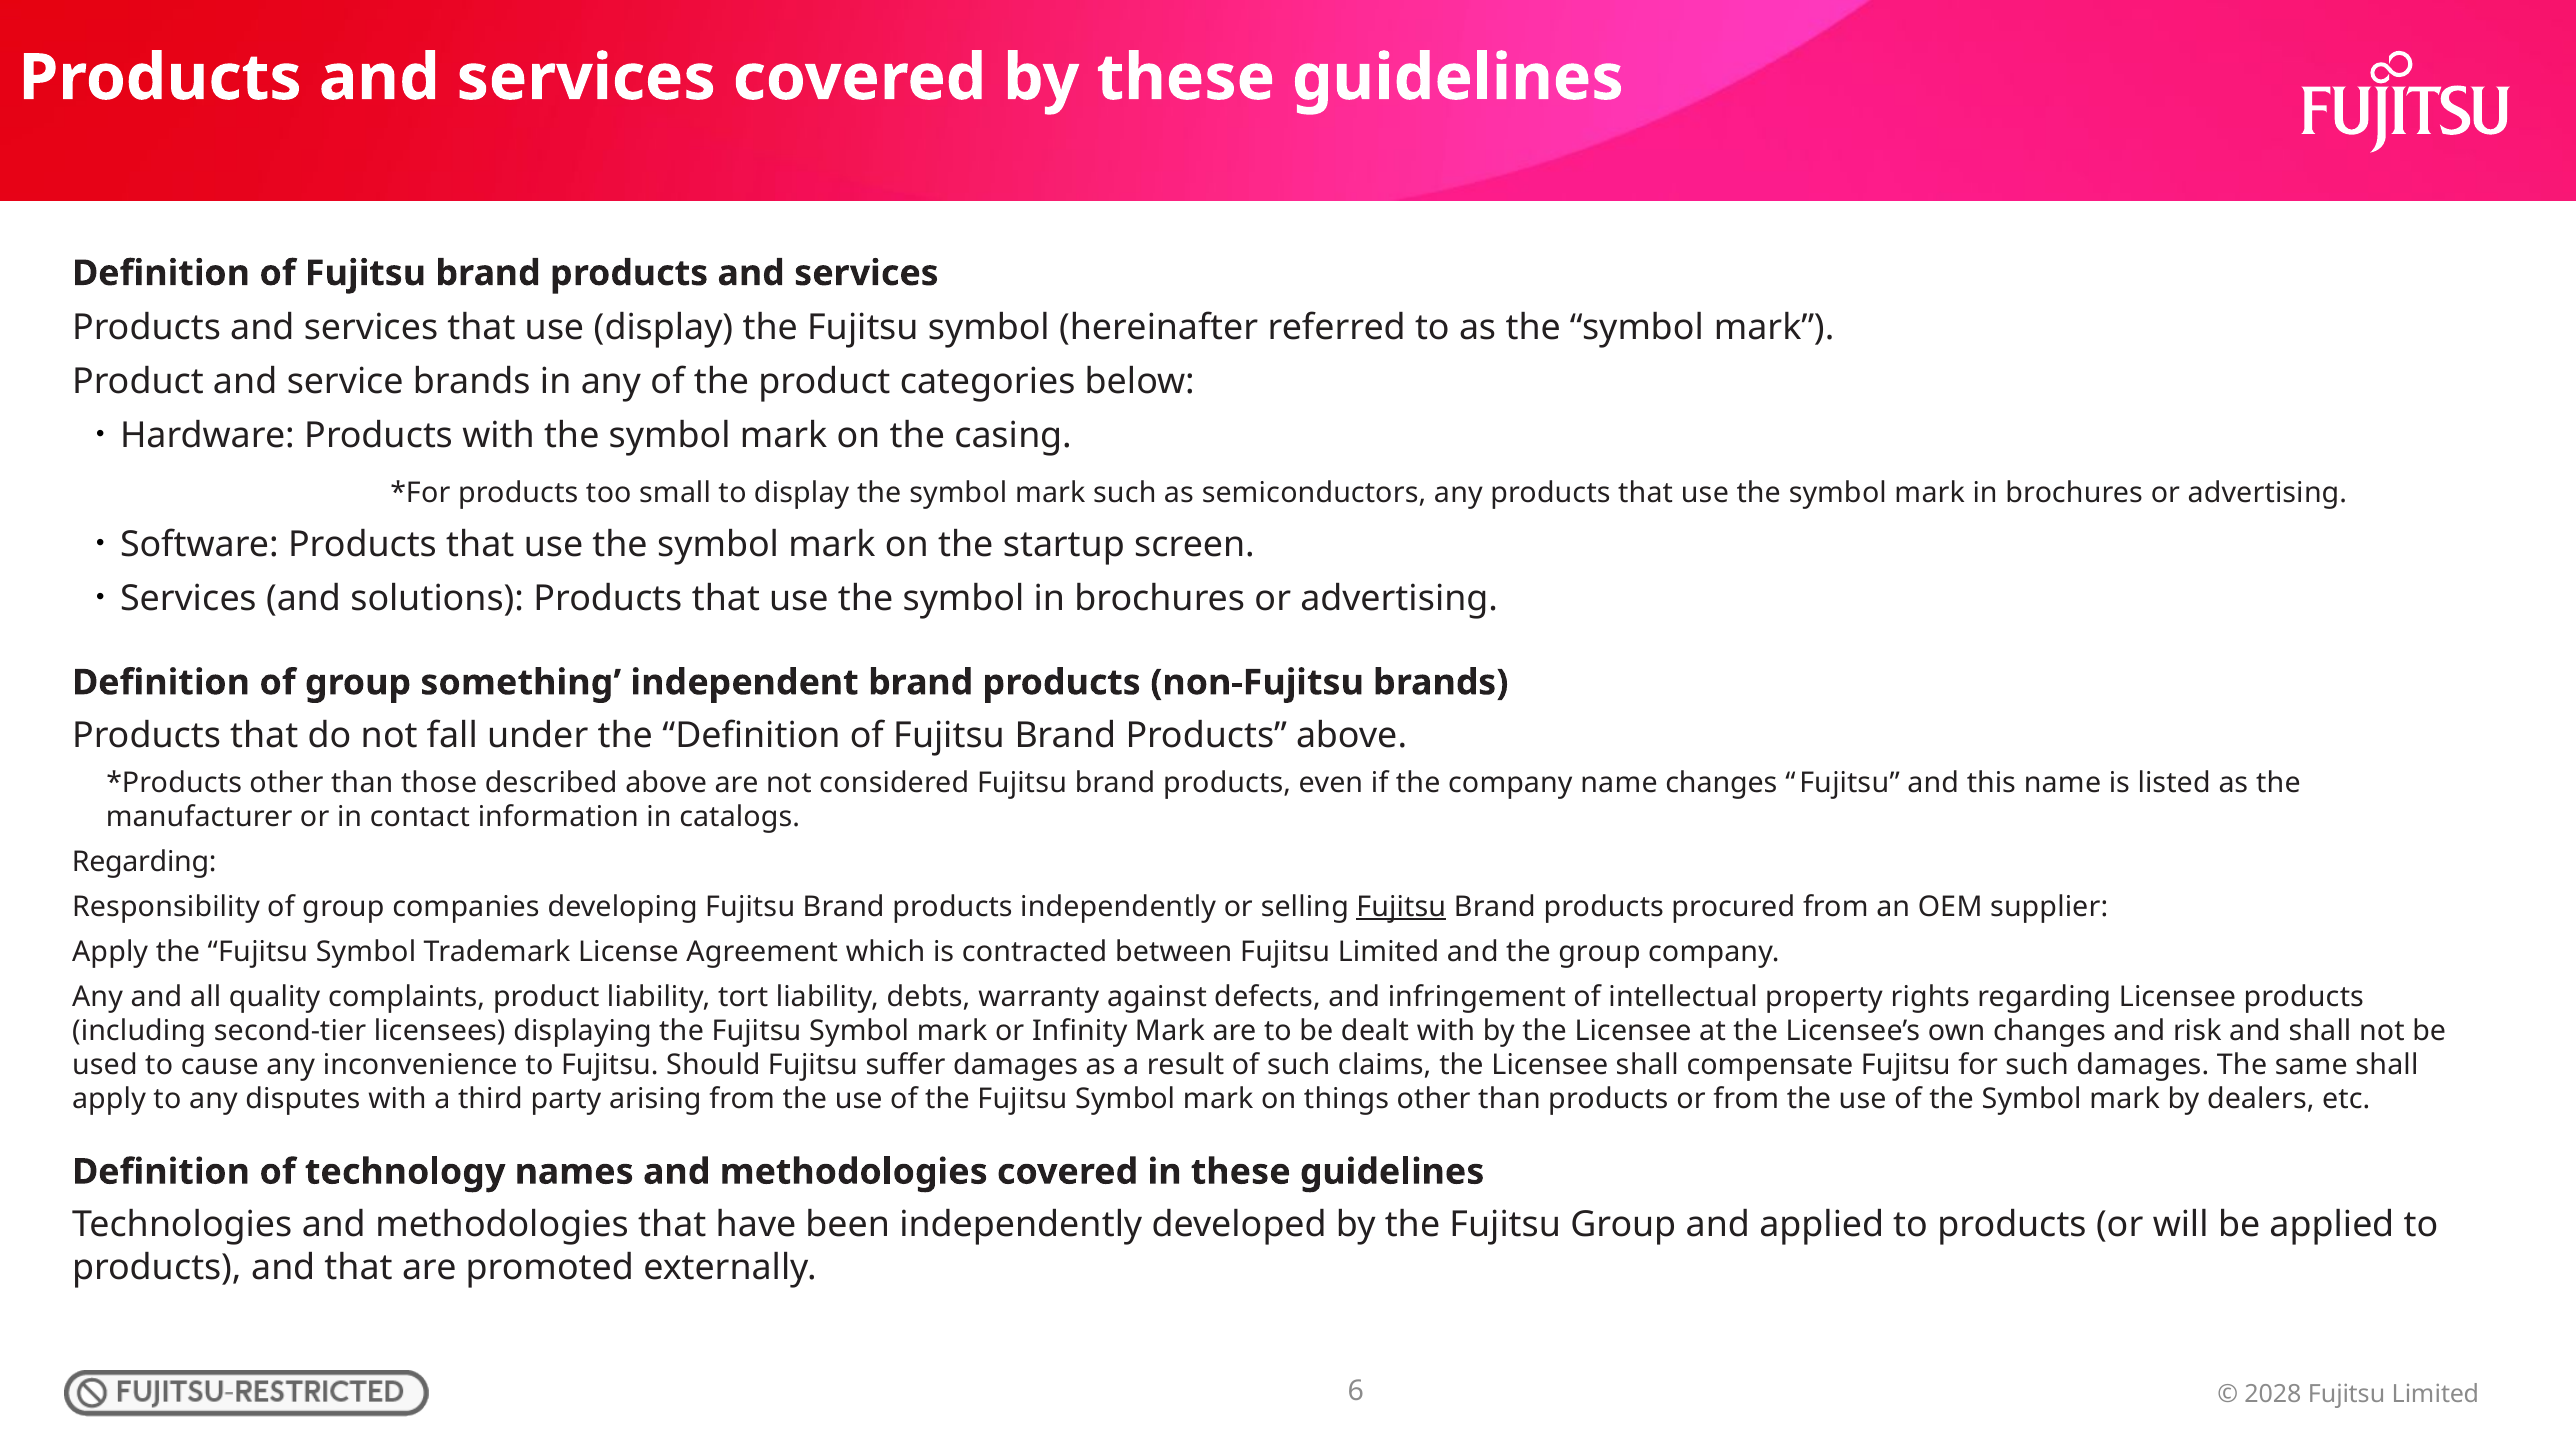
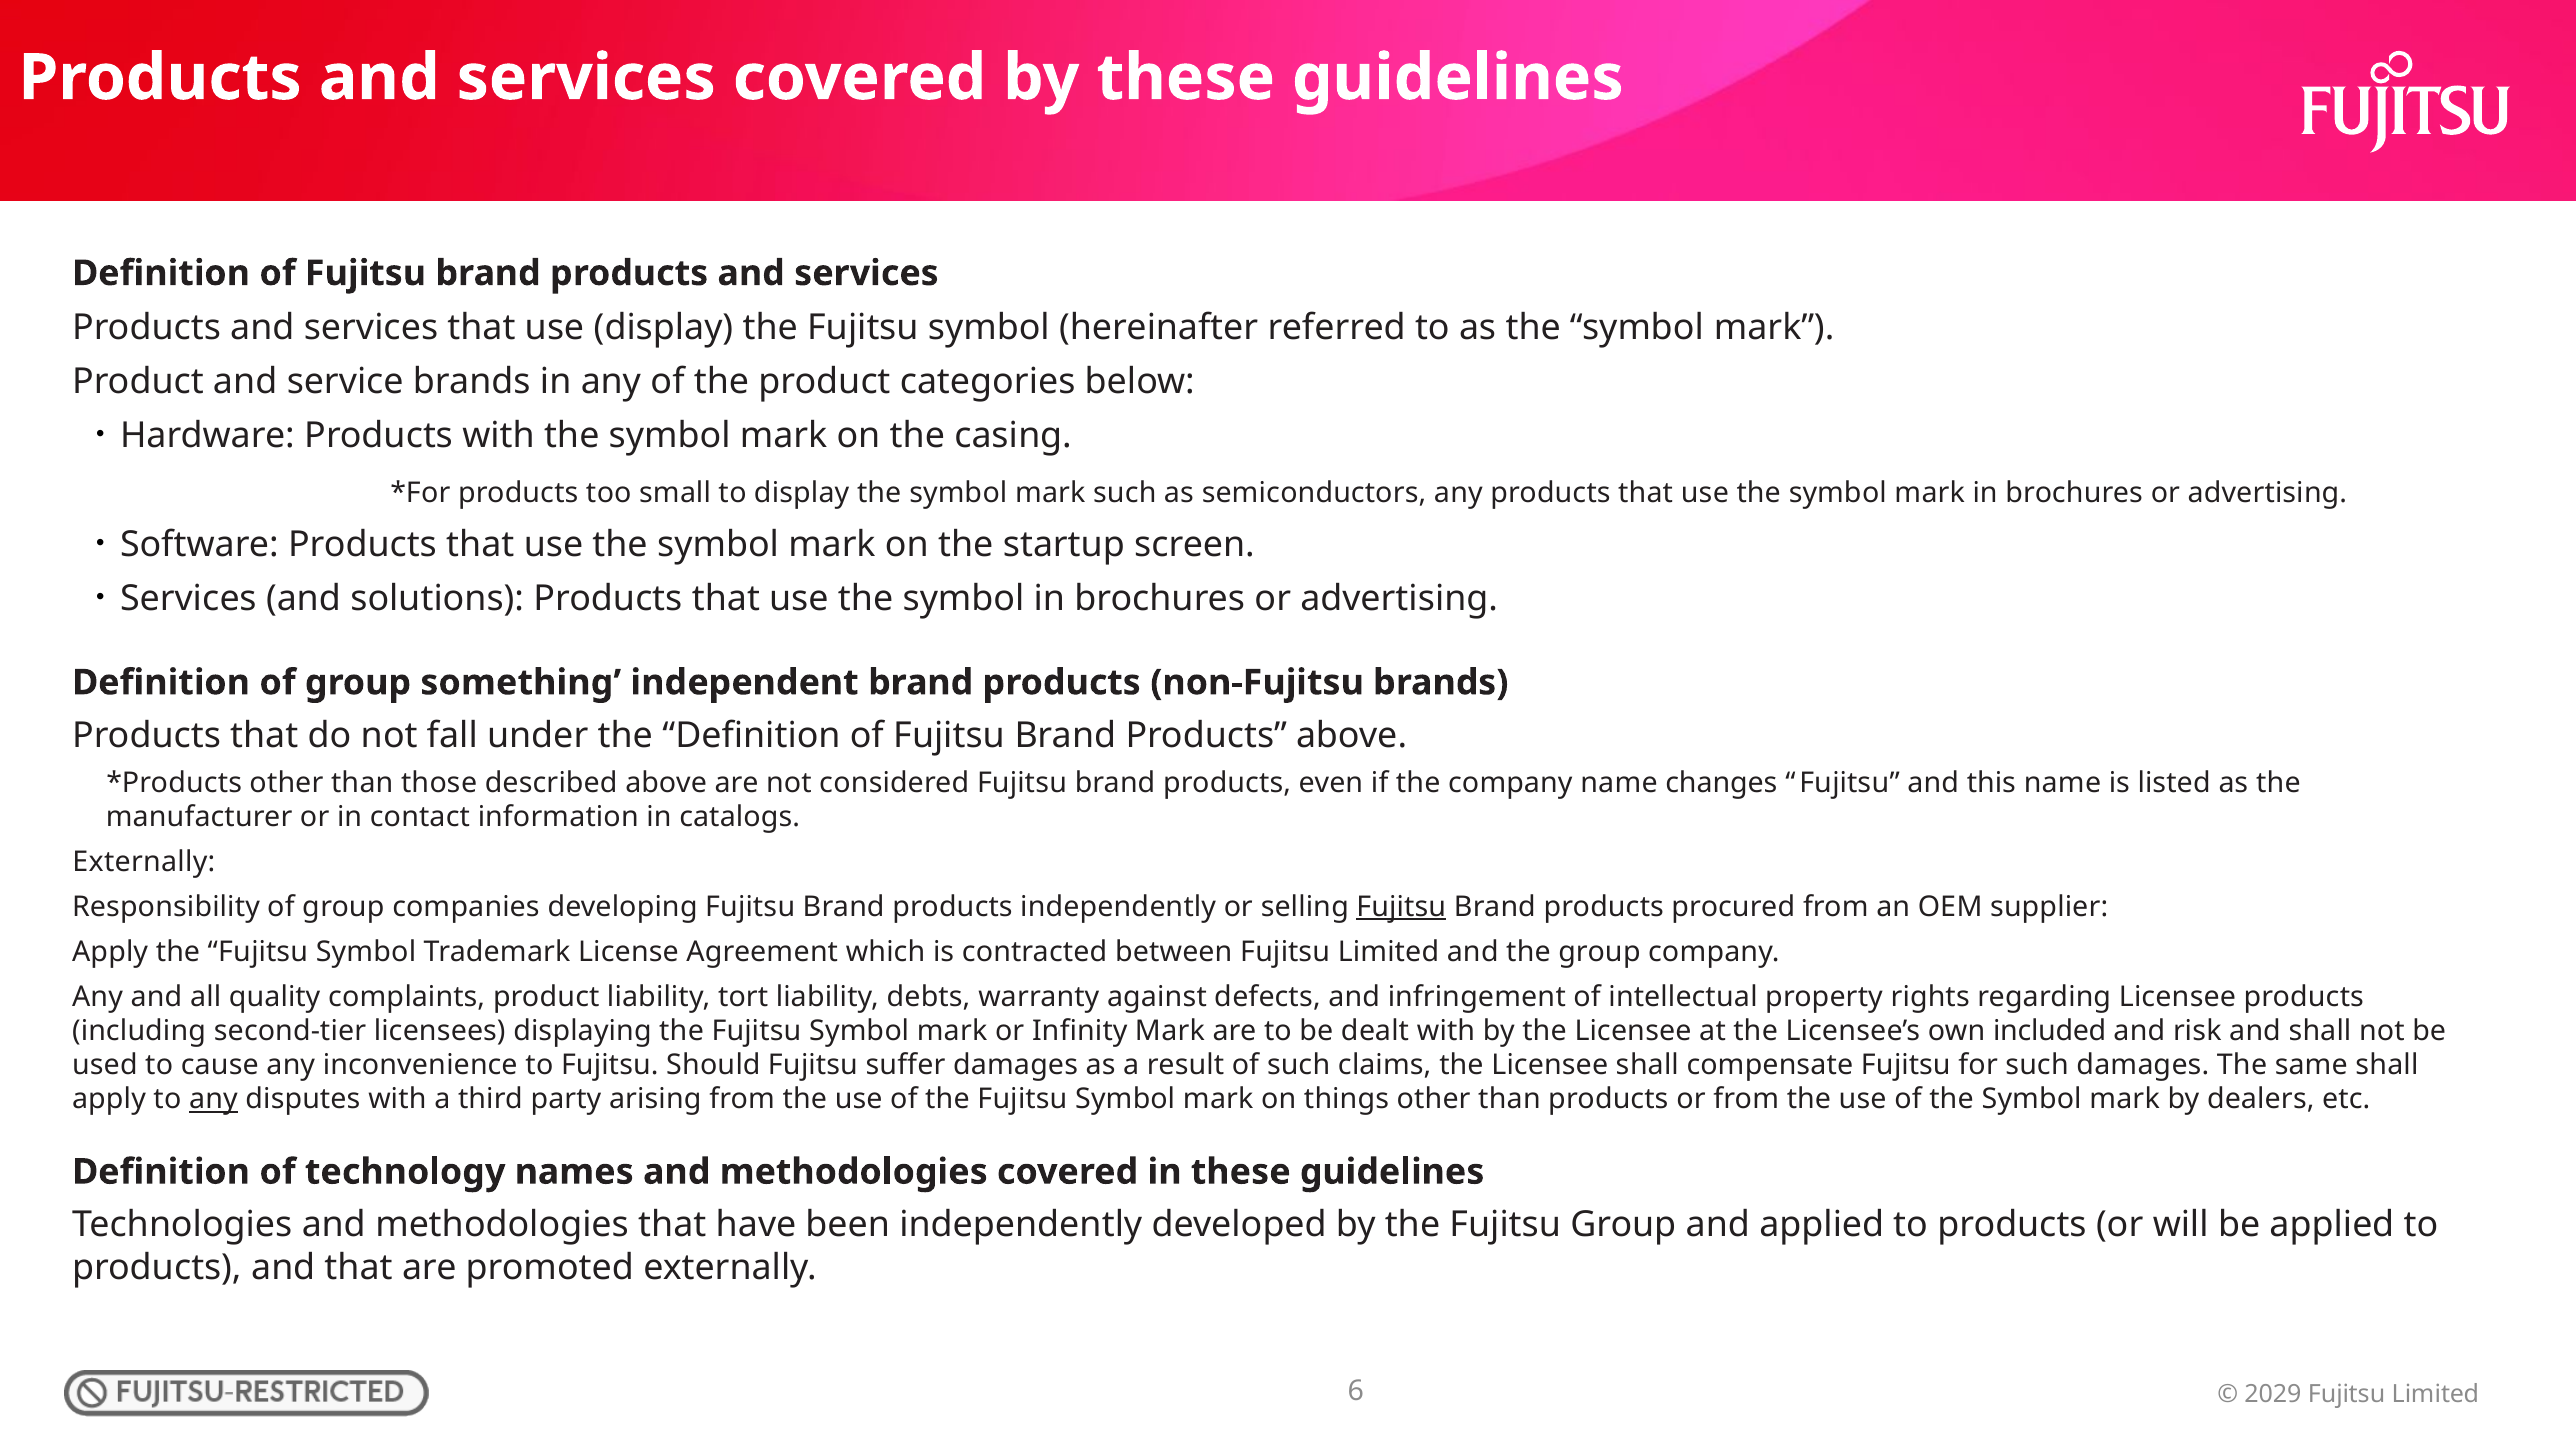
Regarding: Regarding -> Externally (144, 862)
own changes: changes -> included (2050, 1031)
any underline: none -> present (214, 1100)
2028: 2028 -> 2029 (2273, 1394)
